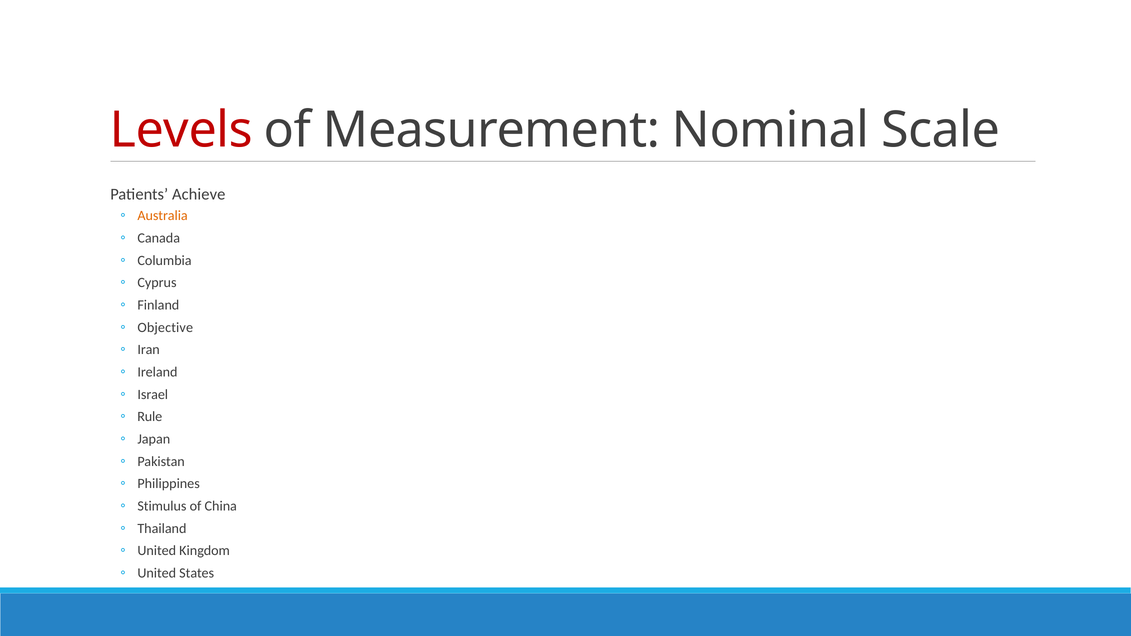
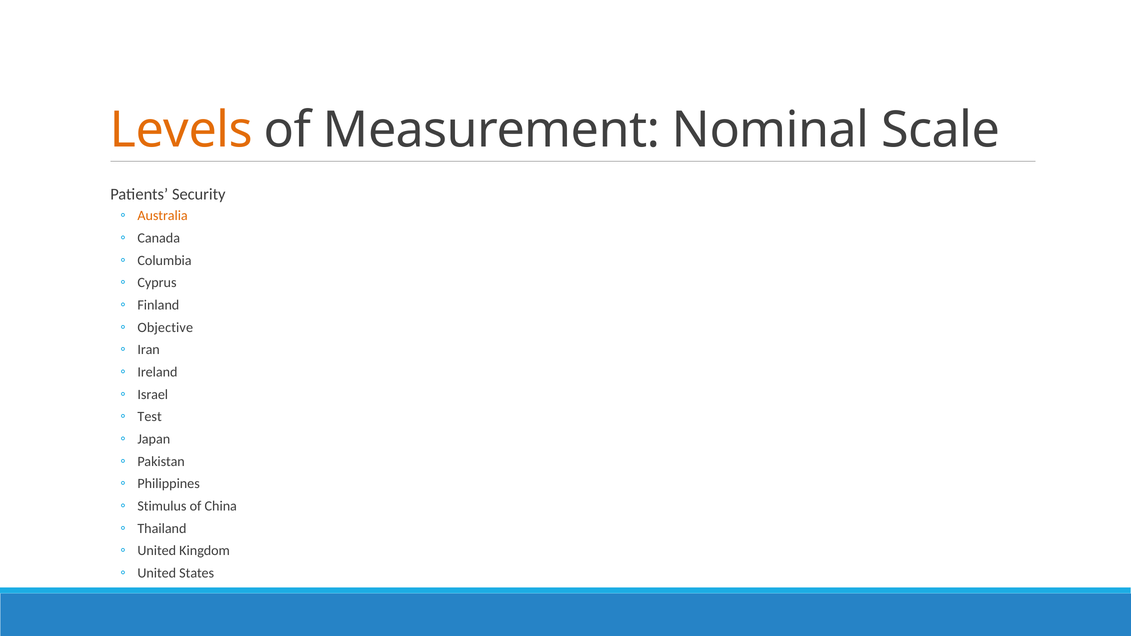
Levels colour: red -> orange (181, 130)
Achieve: Achieve -> Security (199, 194)
Rule: Rule -> Test (150, 417)
